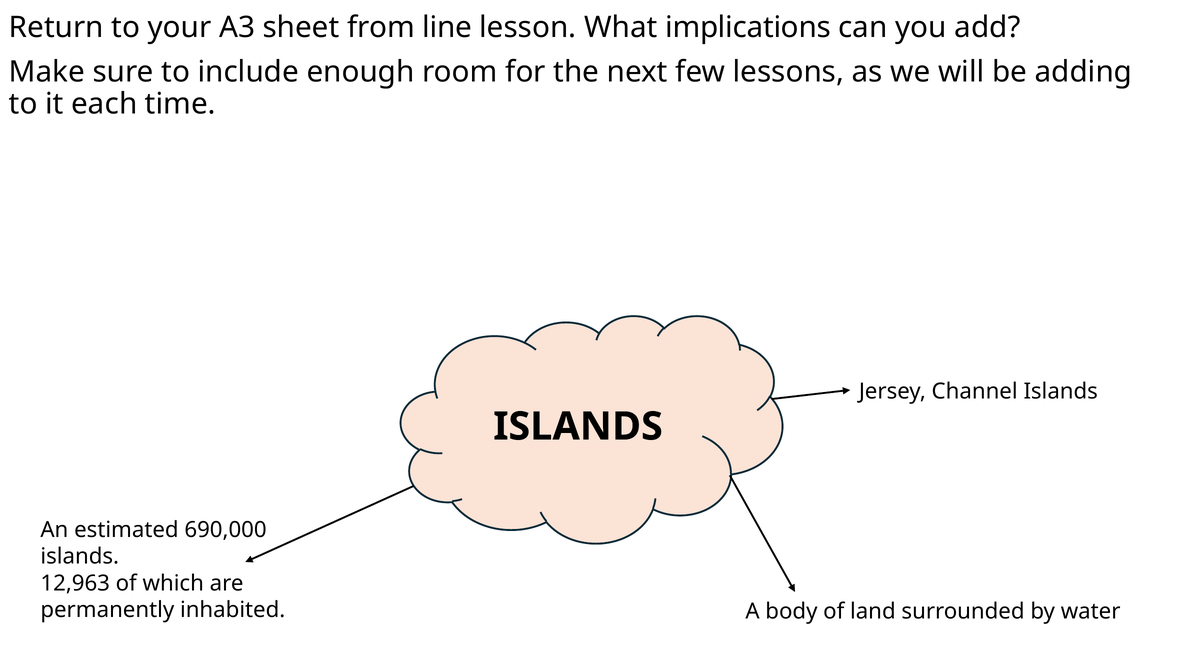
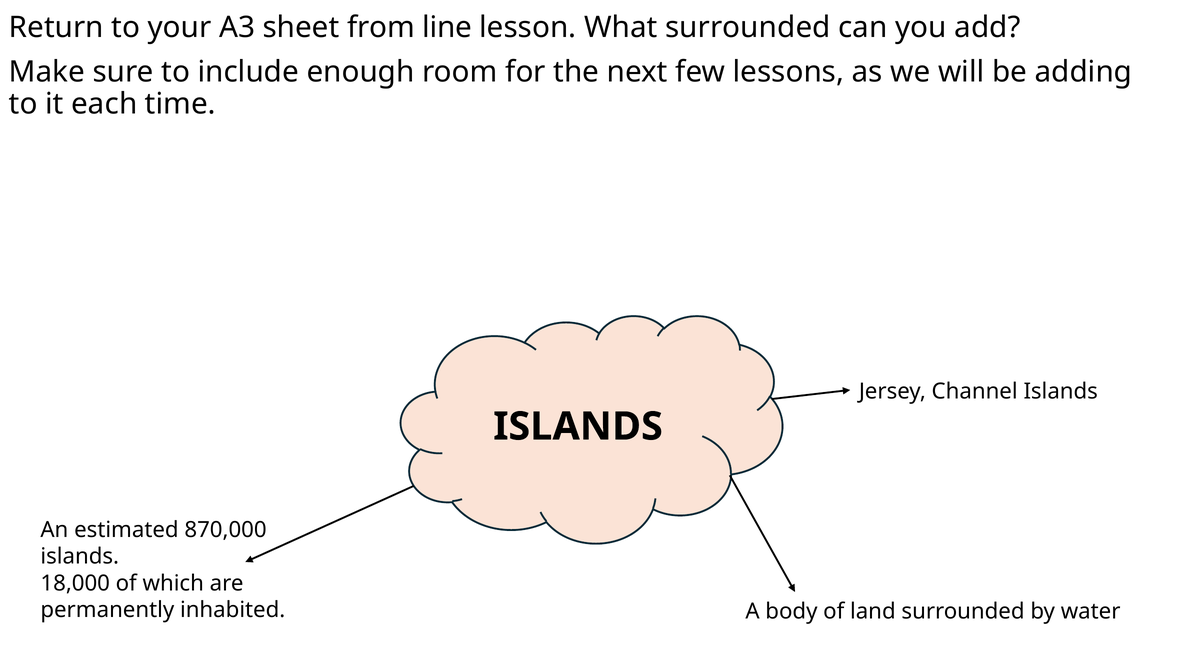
What implications: implications -> surrounded (748, 28)
690,000: 690,000 -> 870,000 (226, 530)
12,963: 12,963 -> 18,000 (75, 584)
